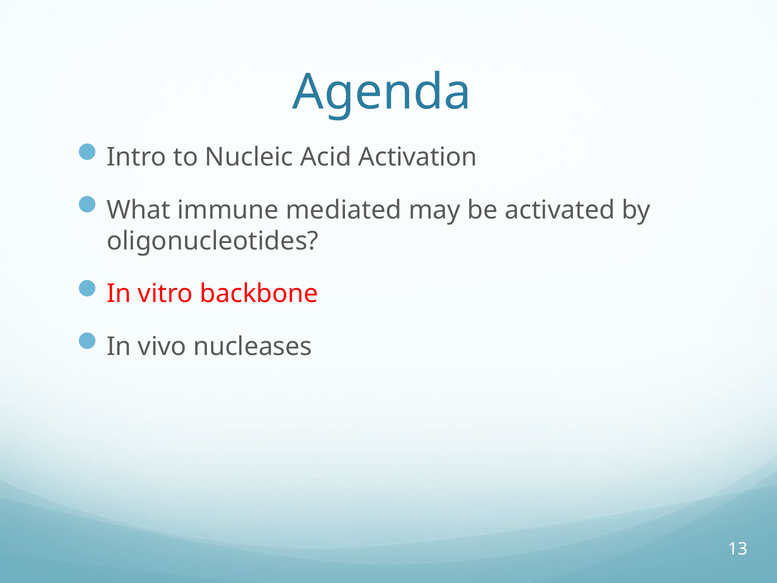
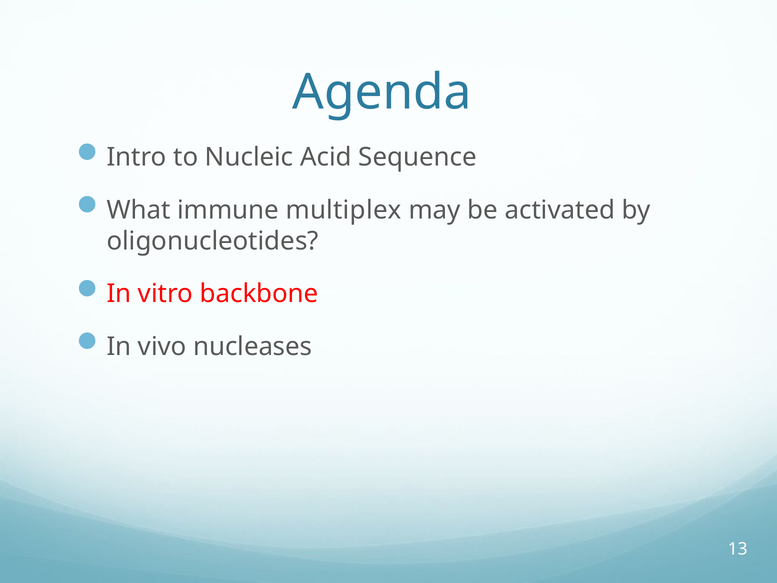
Activation: Activation -> Sequence (418, 157)
mediated: mediated -> multiplex (344, 210)
